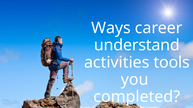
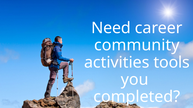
Ways: Ways -> Need (111, 28)
understand: understand -> community (137, 45)
